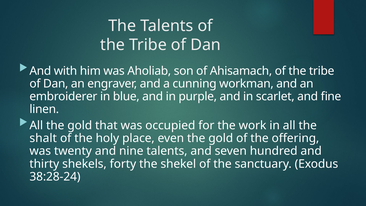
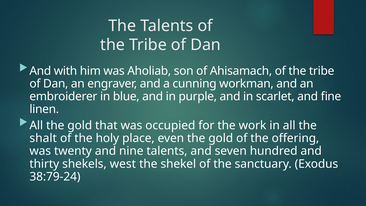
forty: forty -> west (123, 164)
38:28-24: 38:28-24 -> 38:79-24 (55, 177)
